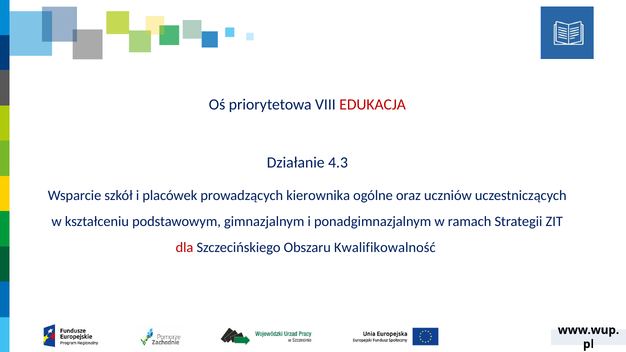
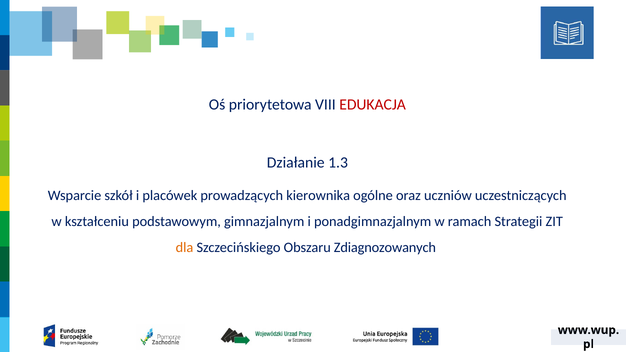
4.3: 4.3 -> 1.3 (338, 163)
dla colour: red -> orange (185, 247)
Kwalifikowalność: Kwalifikowalność -> Zdiagnozowanych (385, 247)
